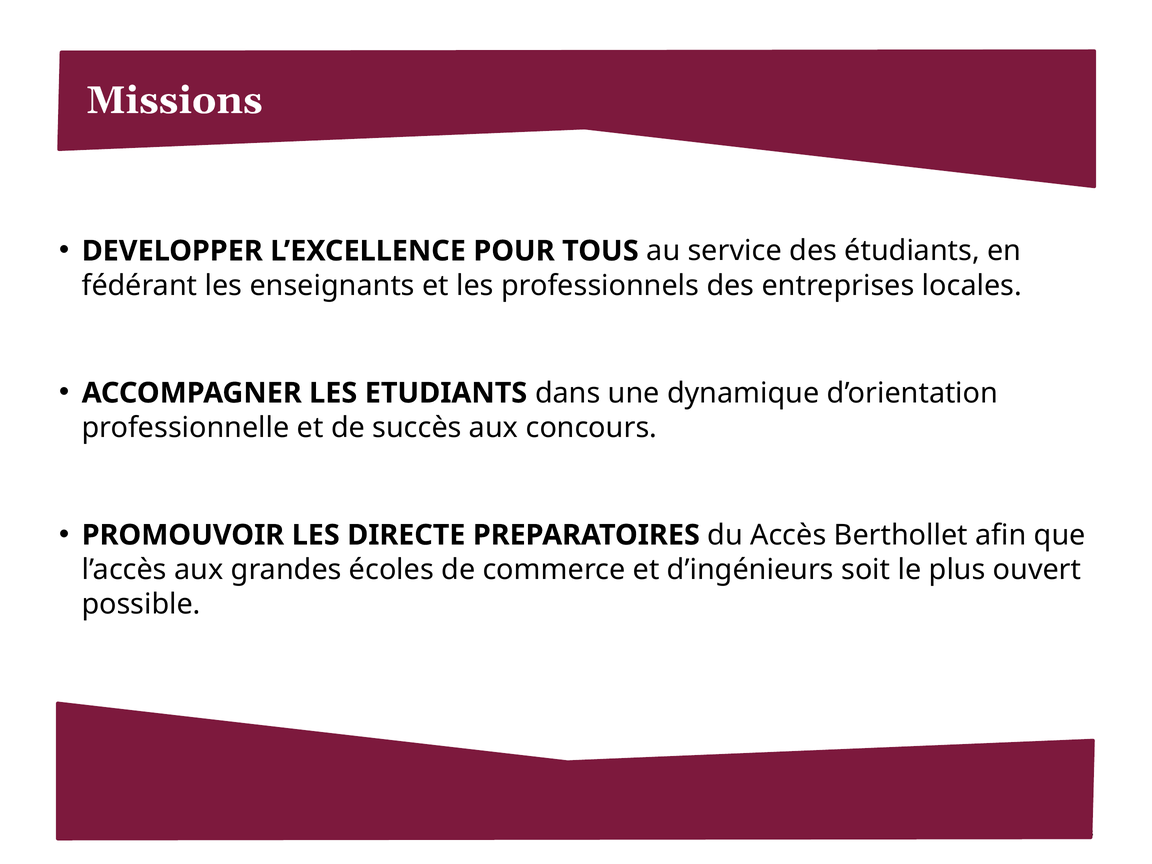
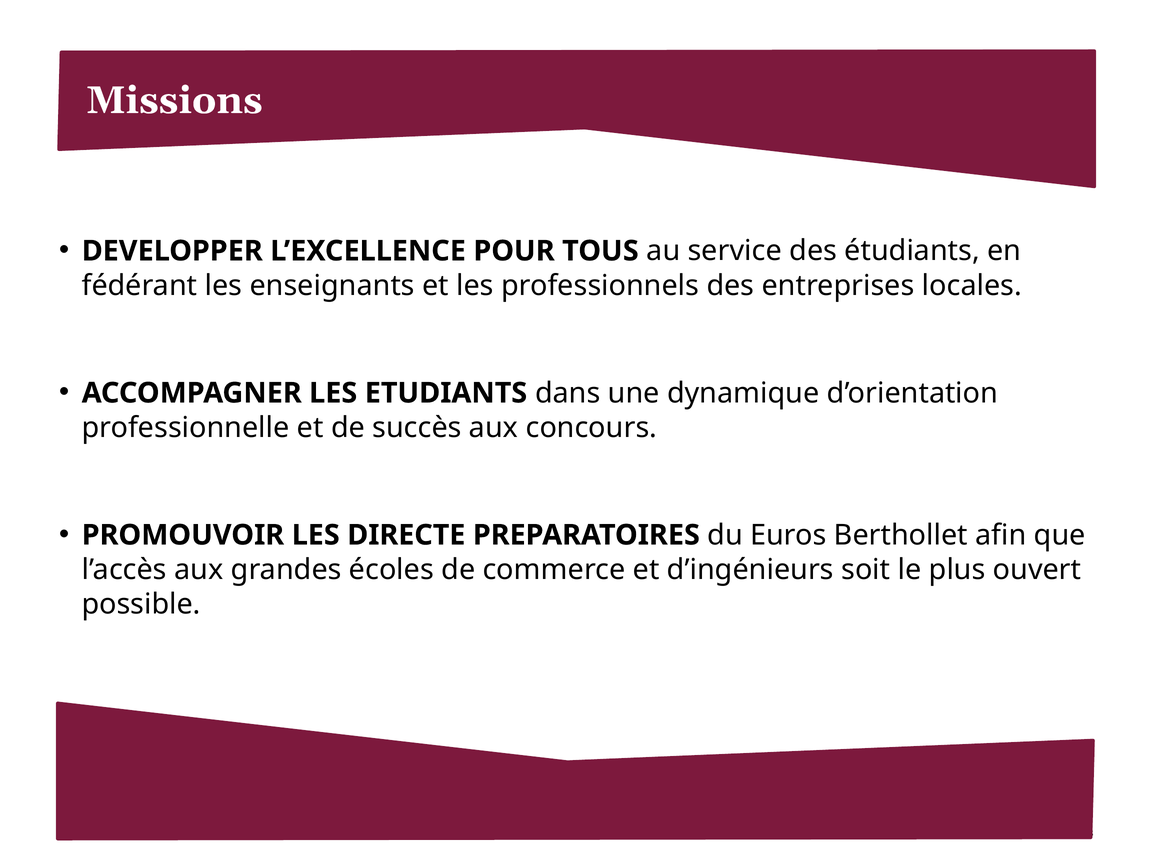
Accès: Accès -> Euros (788, 535)
